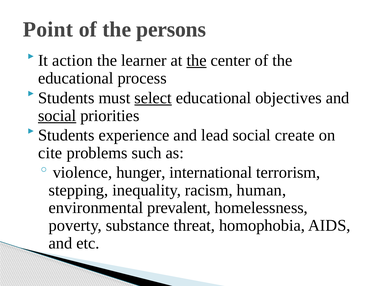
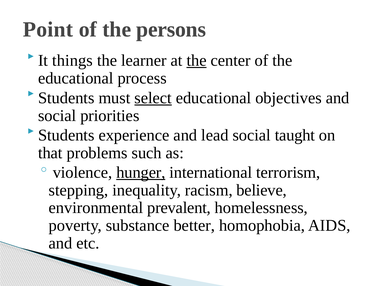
action: action -> things (72, 60)
social underline: present -> none (57, 116)
create: create -> taught (295, 135)
cite: cite -> that (50, 153)
hunger underline: none -> present (141, 172)
human: human -> believe (262, 190)
threat: threat -> better (194, 225)
